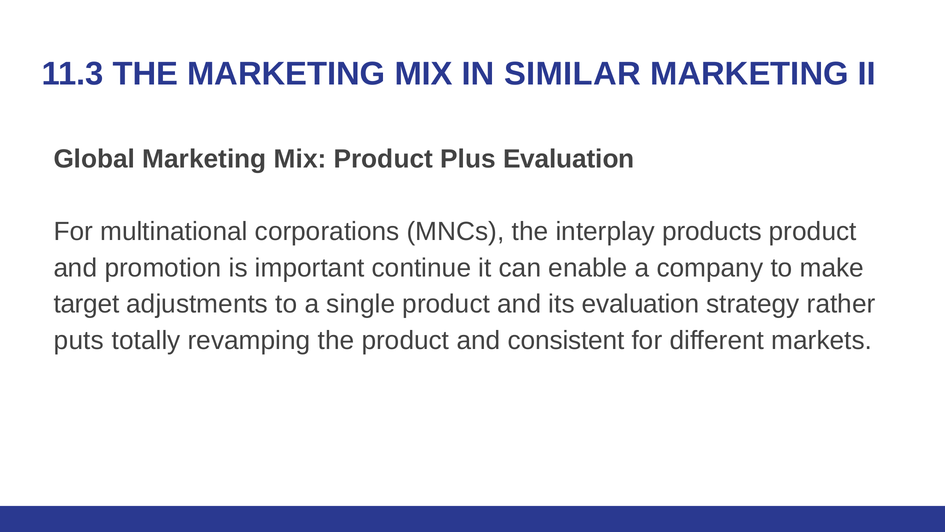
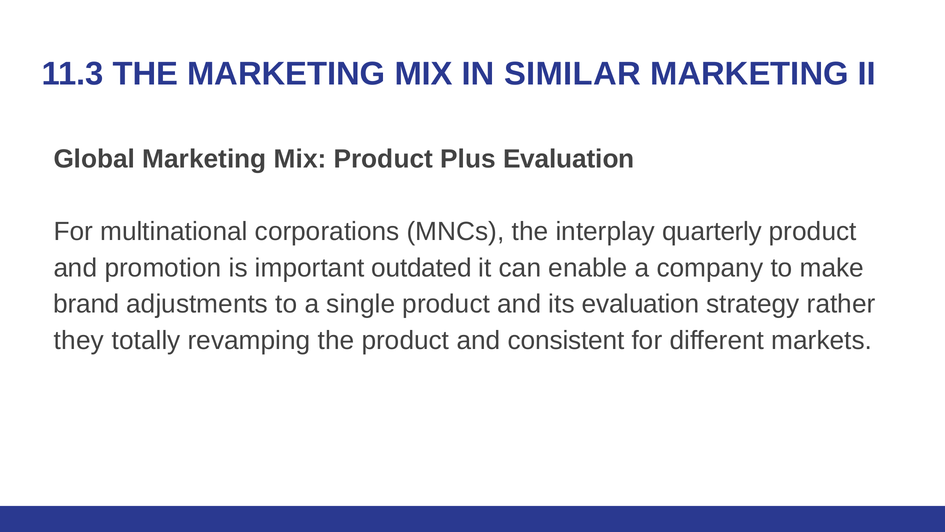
products: products -> quarterly (712, 231)
continue: continue -> outdated (422, 268)
target: target -> brand (86, 304)
puts: puts -> they (79, 340)
